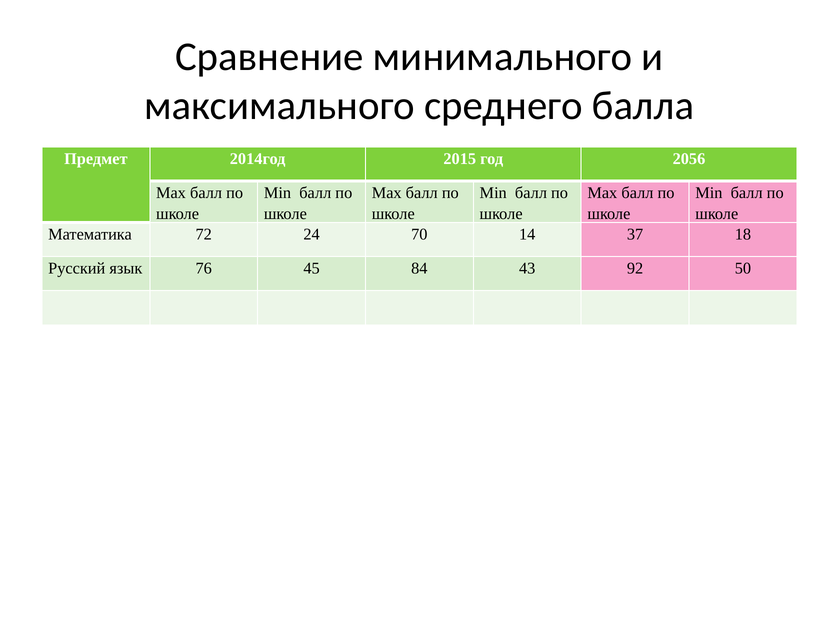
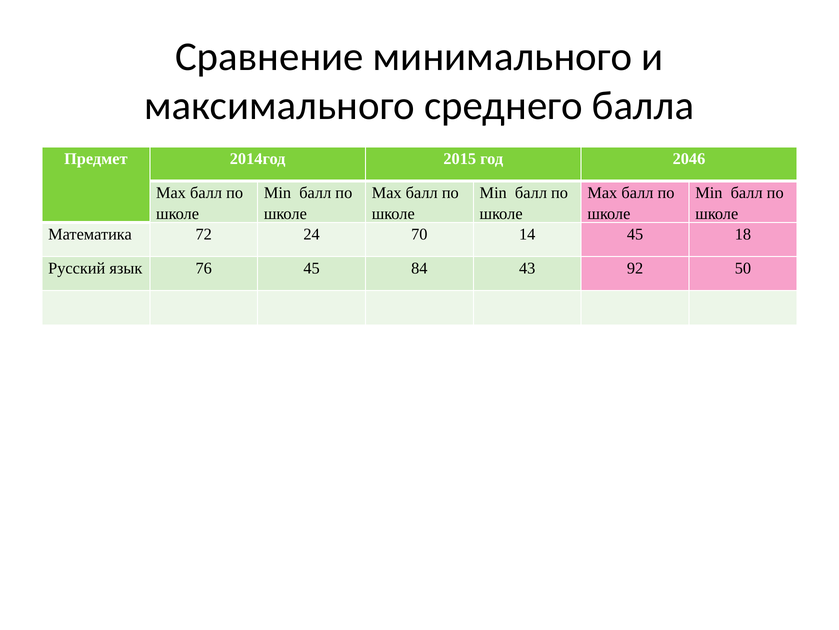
2056: 2056 -> 2046 (689, 159)
14 37: 37 -> 45 (635, 234)
